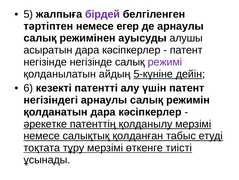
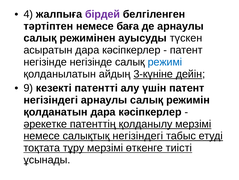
5: 5 -> 4 (28, 14)
егер: егер -> баға (128, 26)
алушы: алушы -> түскен (186, 38)
режимі colour: purple -> blue (165, 62)
5-күніне: 5-күніне -> 3-күніне (153, 74)
6: 6 -> 9 (28, 88)
қолданған: қолданған -> негiзiндегі (138, 135)
